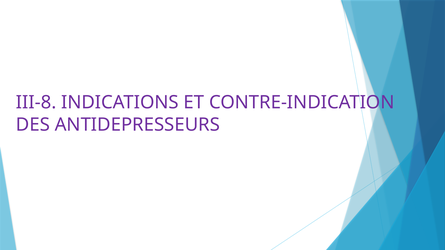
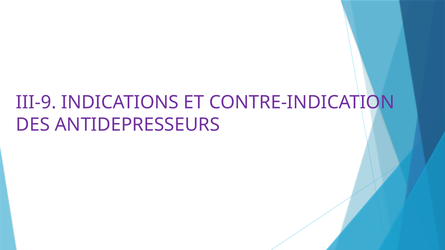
III-8: III-8 -> III-9 (36, 103)
